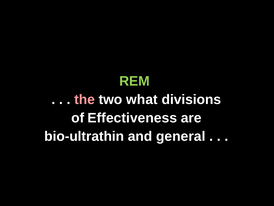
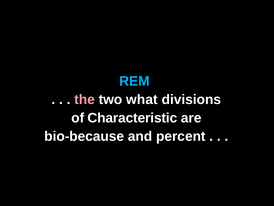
REM colour: light green -> light blue (135, 81)
Effectiveness: Effectiveness -> Characteristic (132, 118)
bio-ultrathin: bio-ultrathin -> bio-because (84, 136)
general: general -> percent (181, 136)
